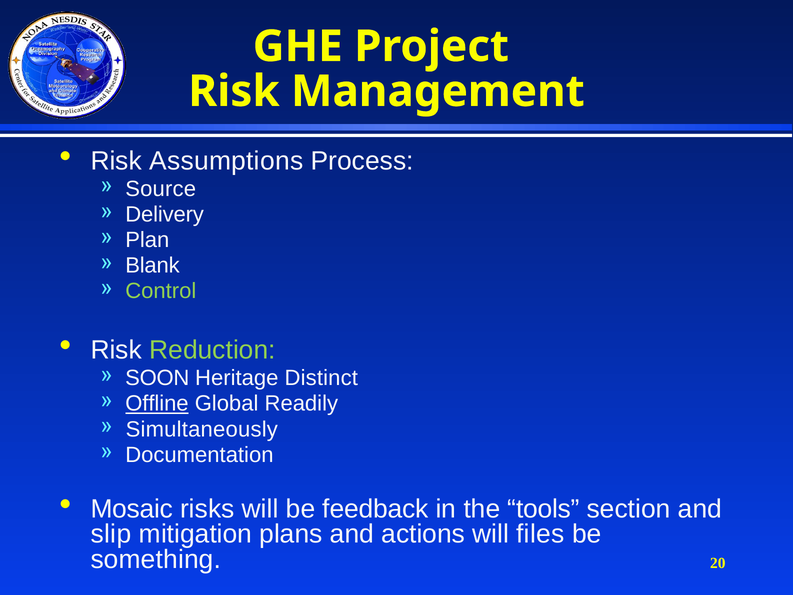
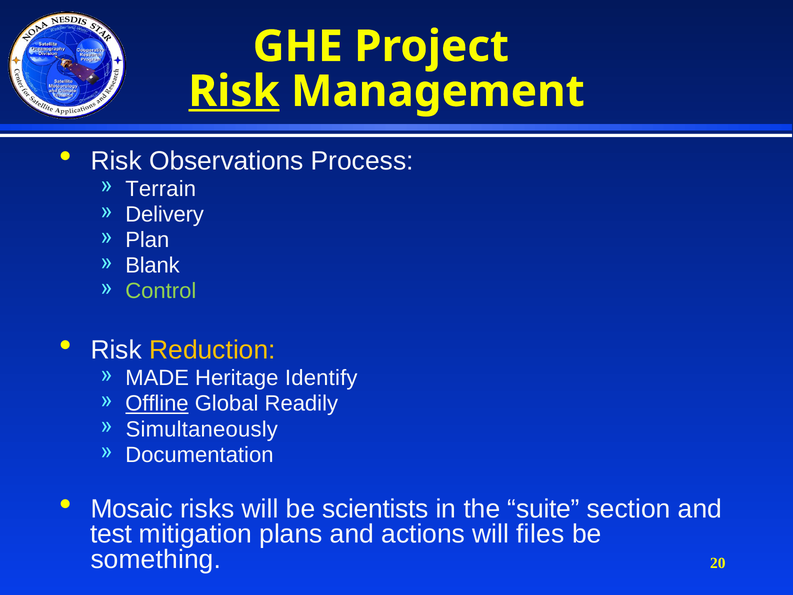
Risk underline: none -> present (234, 91)
Assumptions: Assumptions -> Observations (226, 161)
Source: Source -> Terrain (161, 189)
Reduction colour: light green -> yellow (212, 350)
SOON: SOON -> MADE (157, 378)
Distinct: Distinct -> Identify (321, 378)
feedback: feedback -> scientists (376, 509)
tools: tools -> suite (544, 509)
slip: slip -> test (111, 534)
